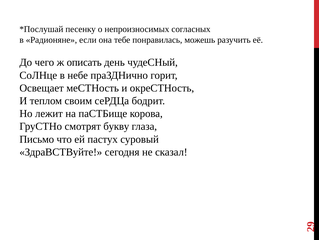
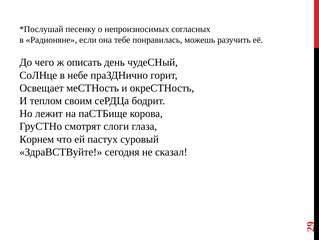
букву: букву -> слоги (116, 126)
Письмо: Письмо -> Корнем (37, 139)
